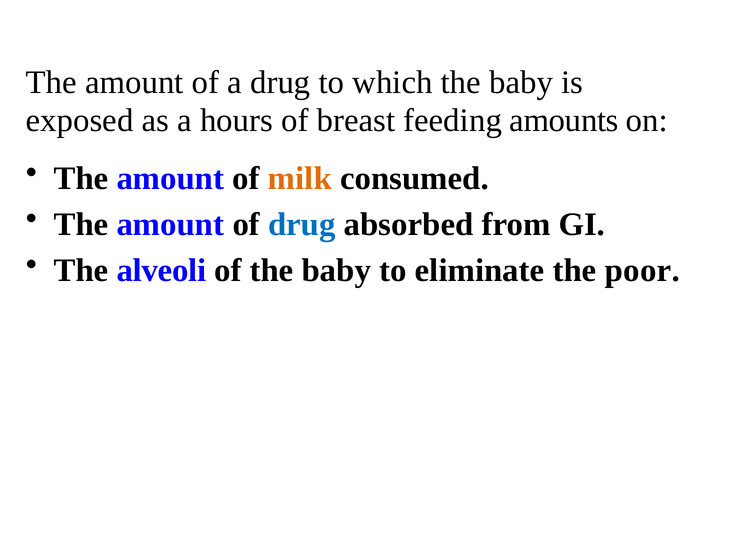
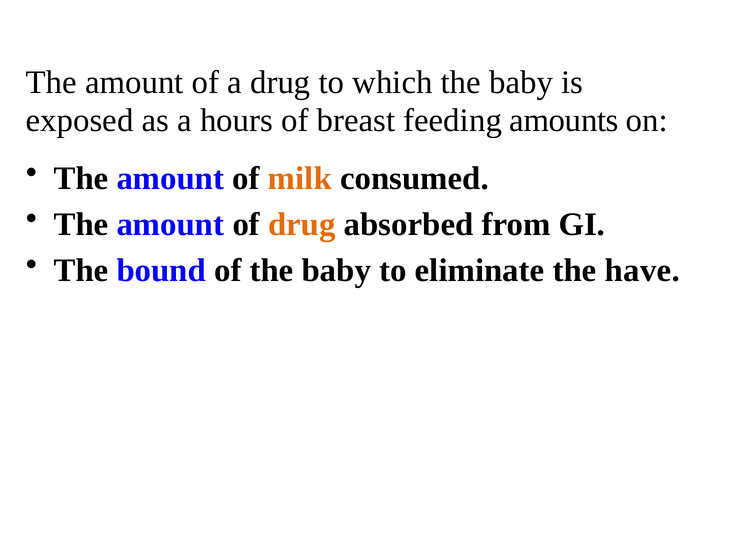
drug colour: blue -> orange (302, 224)
alveoli: alveoli -> bound (161, 270)
poor: poor -> have (642, 270)
